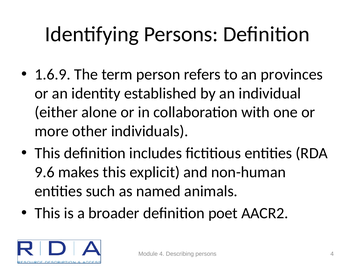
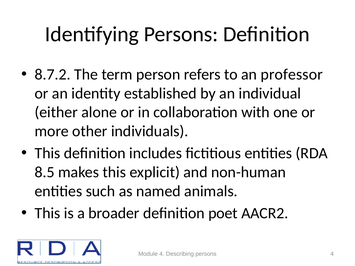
1.6.9: 1.6.9 -> 8.7.2 (53, 74)
provinces: provinces -> professor (292, 74)
9.6: 9.6 -> 8.5 (45, 172)
